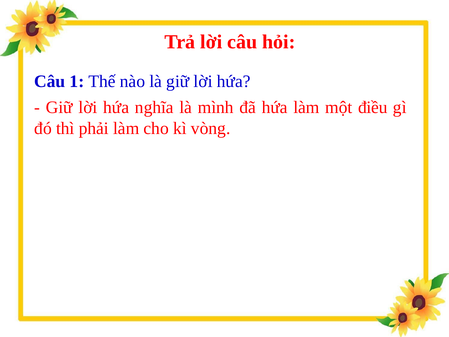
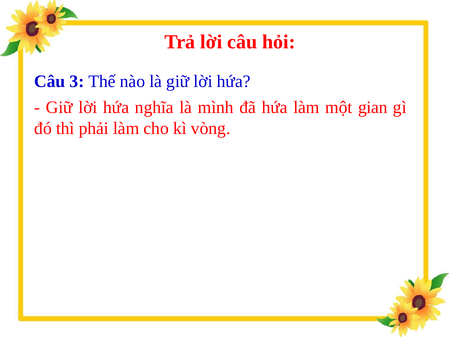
1: 1 -> 3 (77, 81)
điều: điều -> gian (373, 107)
